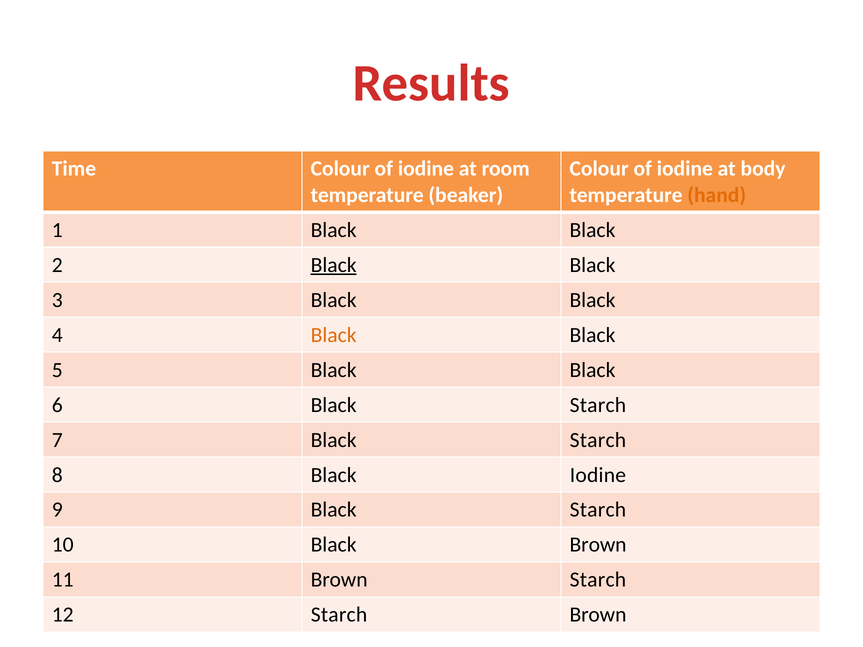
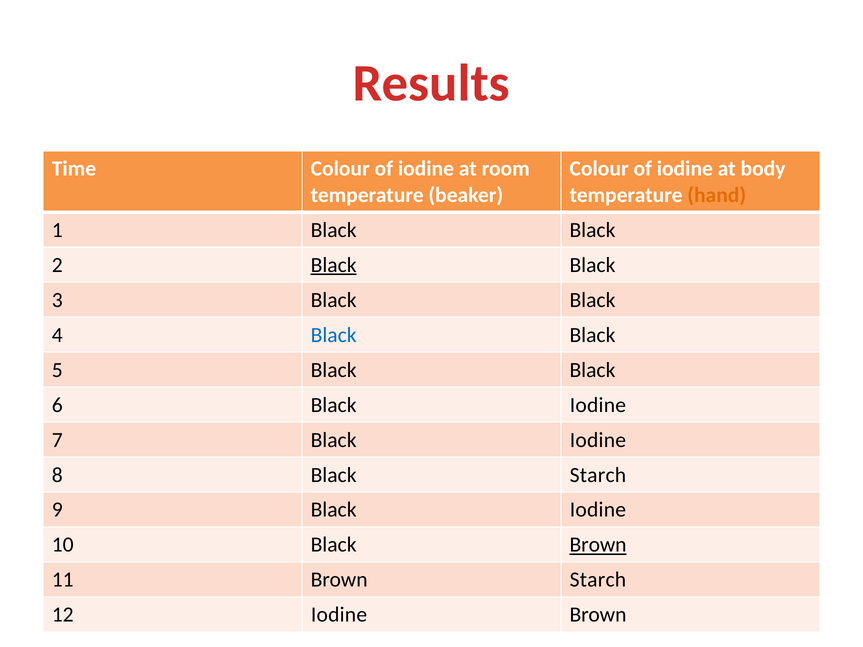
Black colour: orange -> blue (334, 335)
6 Black Starch: Starch -> Iodine (598, 405)
7 Black Starch: Starch -> Iodine (598, 440)
Black Iodine: Iodine -> Starch (598, 475)
9 Black Starch: Starch -> Iodine (598, 510)
Brown underline: none -> present (598, 545)
12 Starch: Starch -> Iodine (339, 615)
